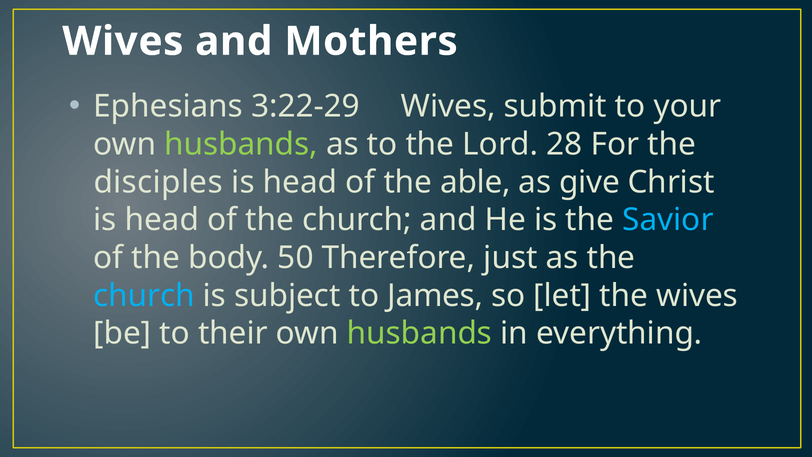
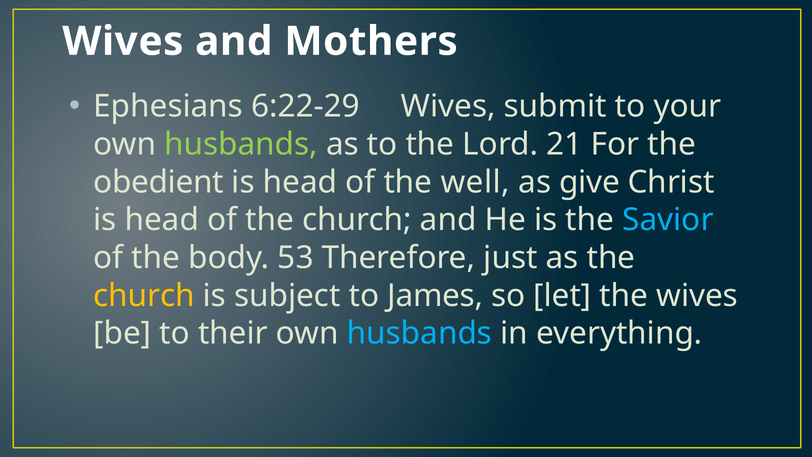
3:22-29: 3:22-29 -> 6:22-29 (306, 106)
28: 28 -> 21 (564, 144)
disciples: disciples -> obedient (159, 182)
able: able -> well (475, 182)
50: 50 -> 53 (296, 258)
church colour: light blue -> yellow (144, 295)
husbands colour: light green -> light blue (419, 333)
